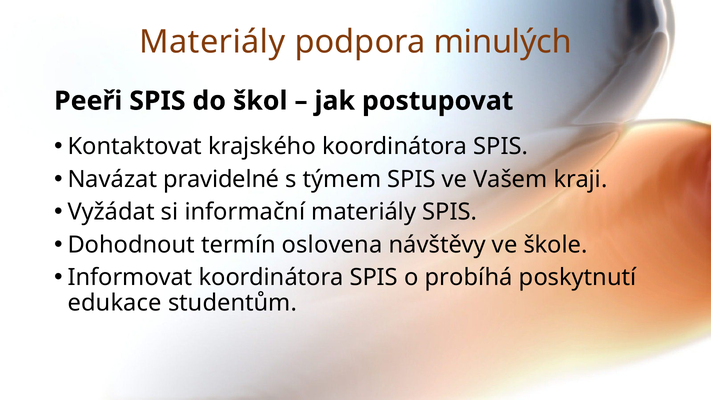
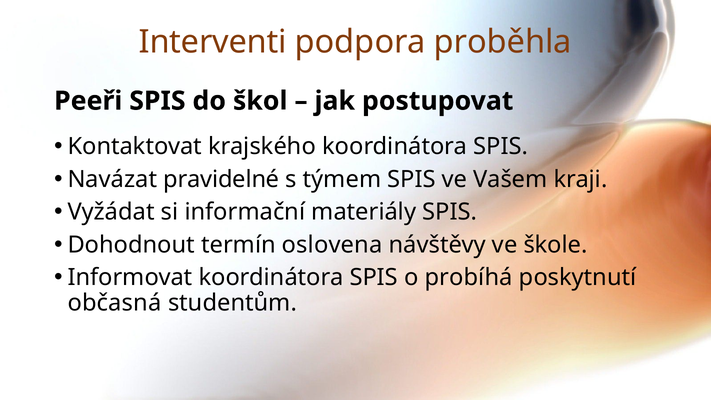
Materiály: Materiály -> Interventi (213, 42)
minulých: minulých -> proběhla (503, 42)
edukace: edukace -> občasná (115, 303)
